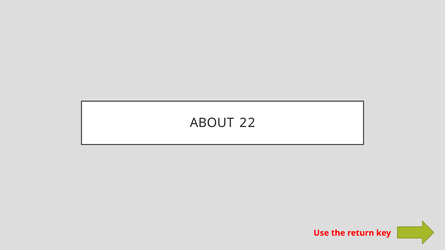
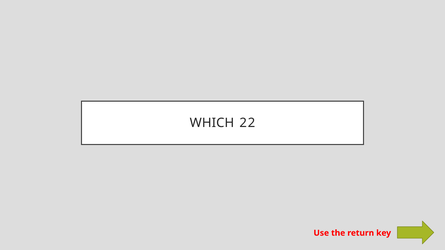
ABOUT: ABOUT -> WHICH (212, 123)
